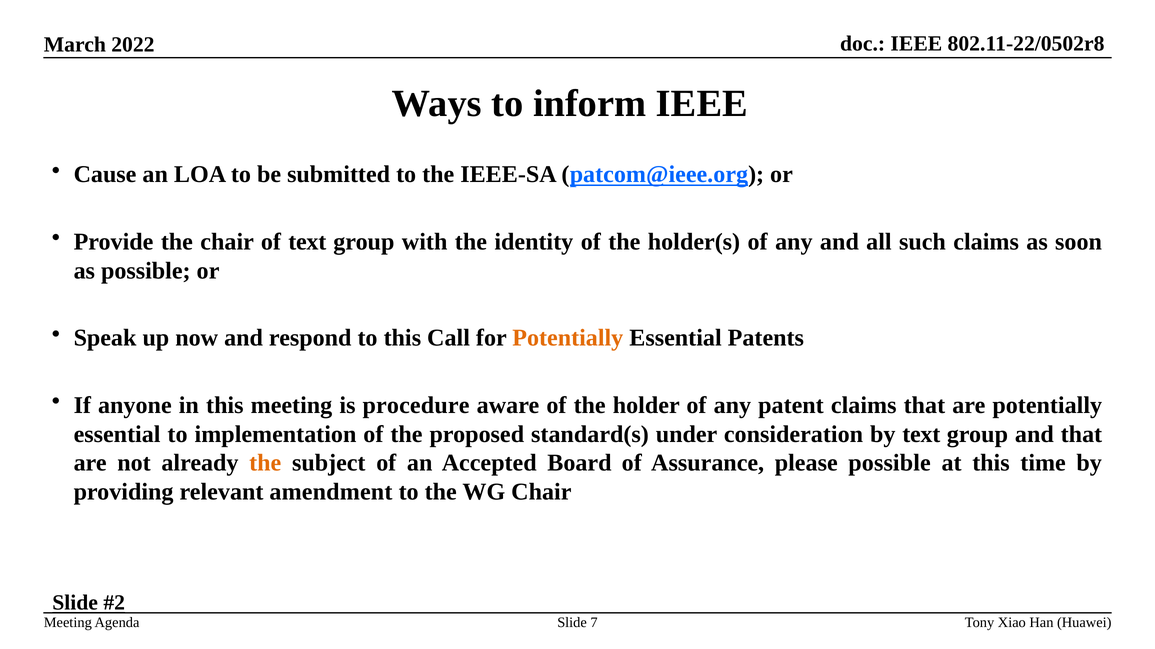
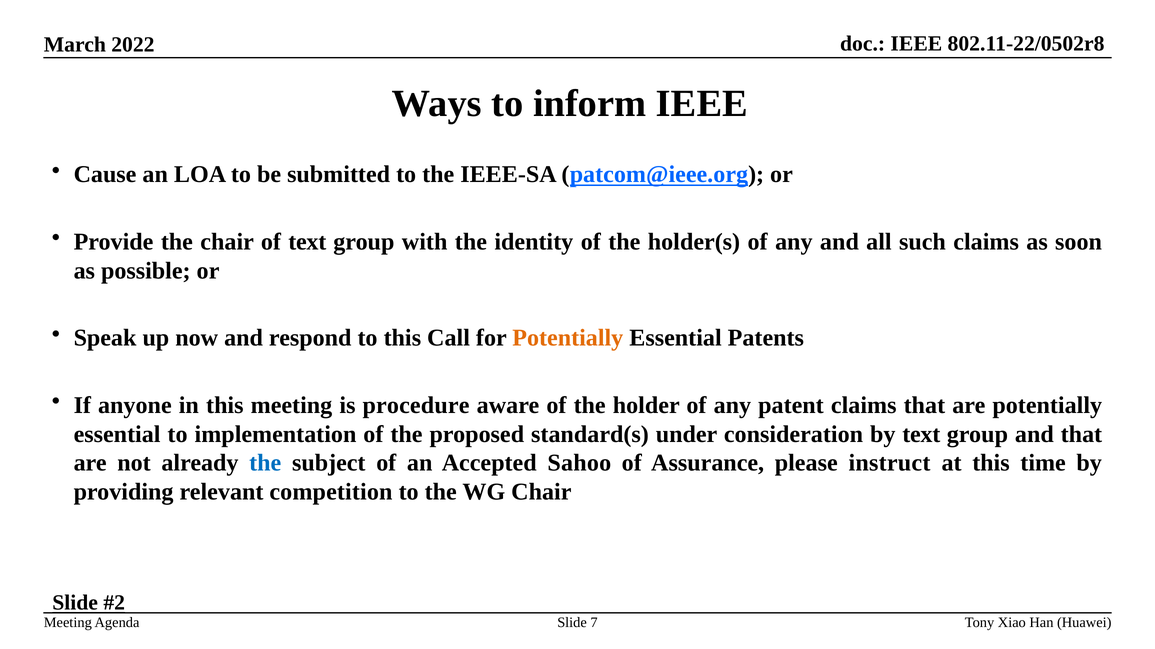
the colour: orange -> blue (265, 464)
Board: Board -> Sahoo (579, 464)
please possible: possible -> instruct (889, 464)
amendment: amendment -> competition (331, 492)
